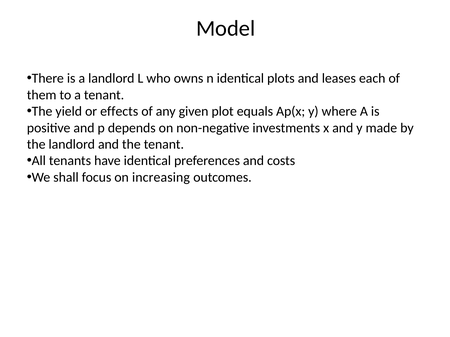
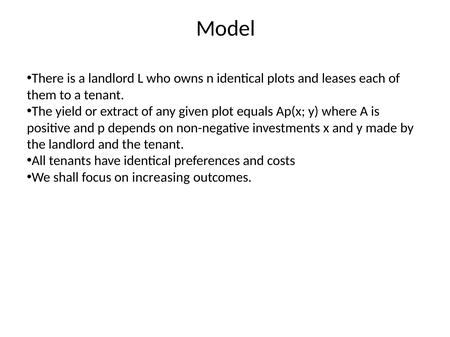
effects: effects -> extract (119, 112)
